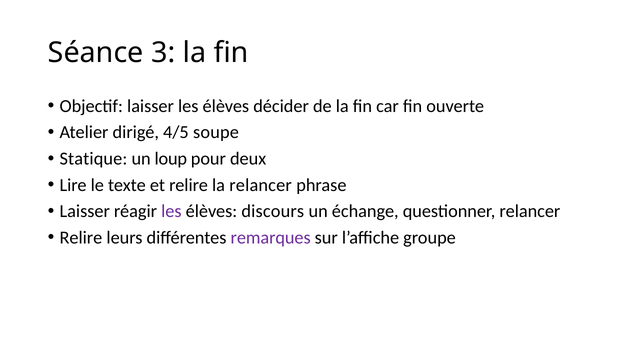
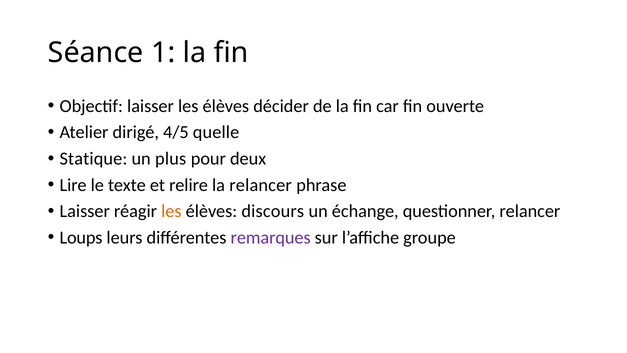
3: 3 -> 1 (163, 53)
soupe: soupe -> quelle (216, 132)
loup: loup -> plus (171, 159)
les colour: purple -> orange (171, 211)
Relire: Relire -> Loups (81, 237)
